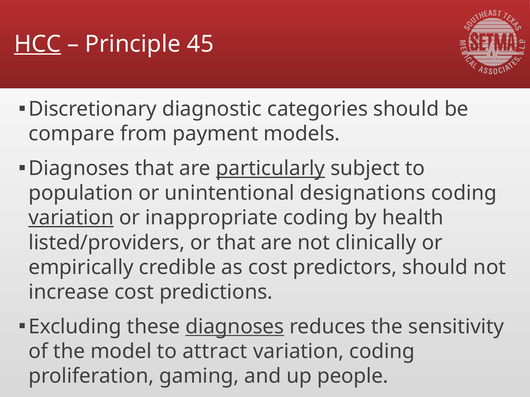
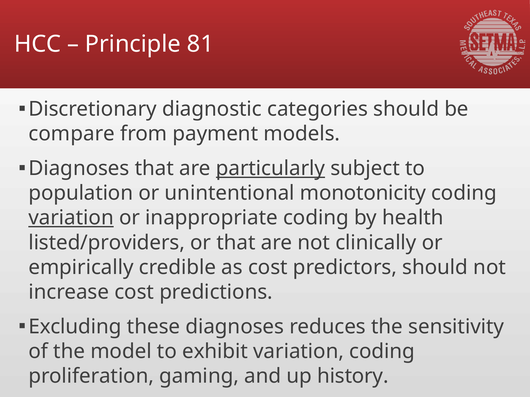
HCC underline: present -> none (38, 44)
45: 45 -> 81 (200, 44)
designations: designations -> monotonicity (363, 193)
diagnoses underline: present -> none (235, 327)
attract: attract -> exhibit (215, 352)
people: people -> history (353, 377)
